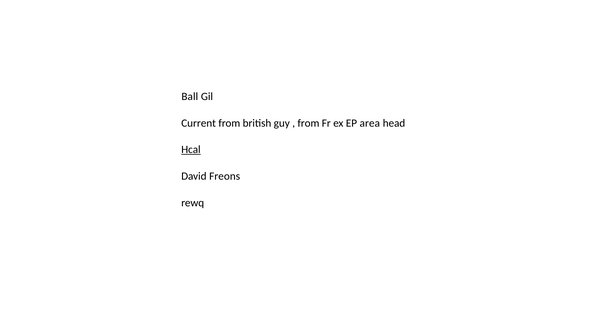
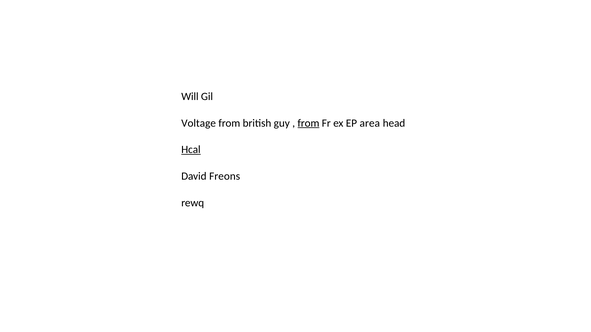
Ball: Ball -> Will (190, 97)
Current: Current -> Voltage (199, 123)
from underline: none -> present (308, 123)
